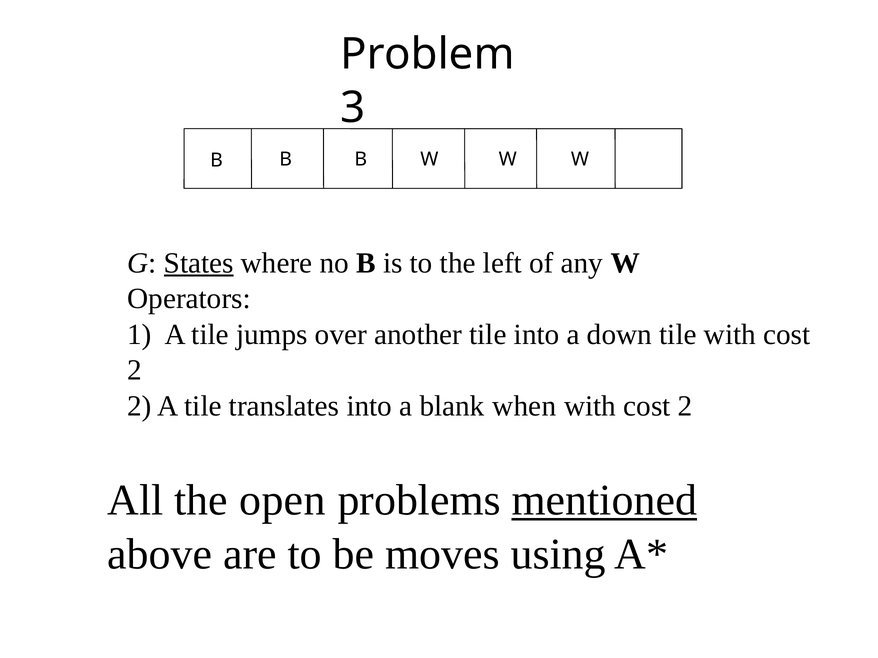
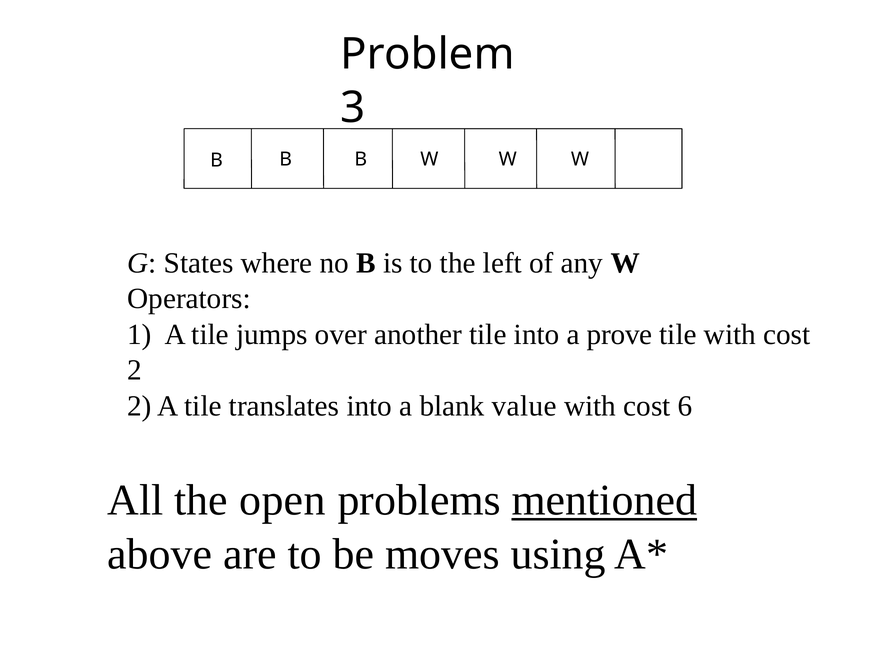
States underline: present -> none (199, 263)
down: down -> prove (620, 335)
when: when -> value (524, 406)
2: 2 -> 6 (685, 406)
